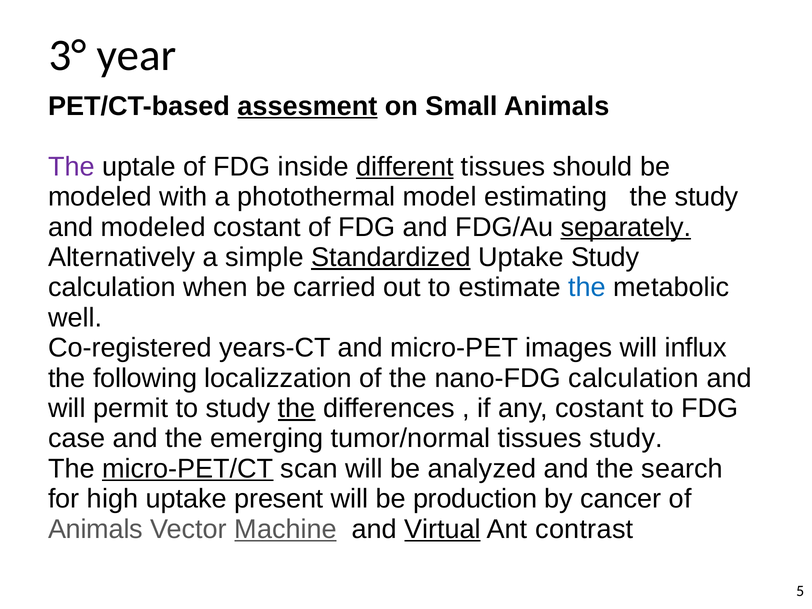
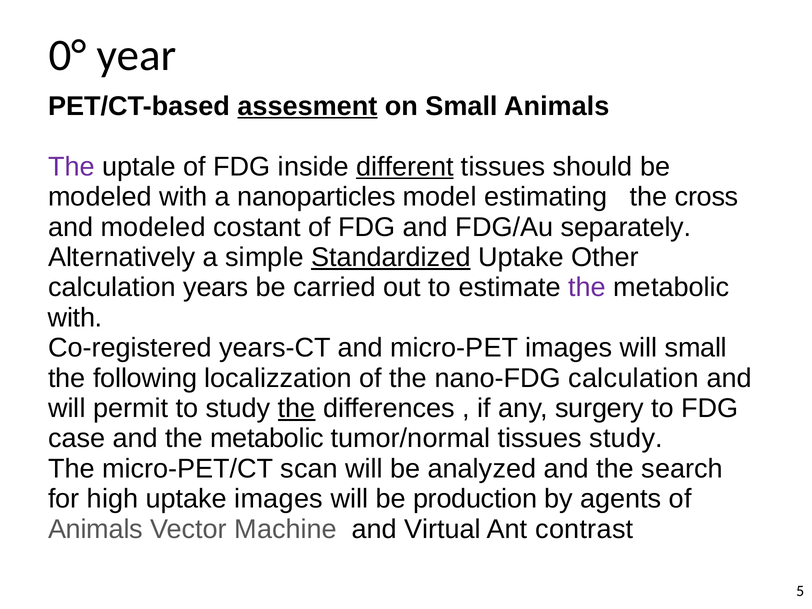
3°: 3° -> 0° (68, 56)
photothermal: photothermal -> nanoparticles (317, 197)
the study: study -> cross (707, 197)
separately underline: present -> none (626, 227)
Uptake Study: Study -> Other (605, 257)
when: when -> years (216, 288)
the colour: blue -> purple (587, 288)
well: well -> with (75, 318)
will influx: influx -> small (696, 348)
any costant: costant -> surgery (600, 408)
and the emerging: emerging -> metabolic (267, 439)
micro-PET/CT underline: present -> none (188, 469)
uptake present: present -> images (279, 499)
cancer: cancer -> agents (621, 499)
Machine underline: present -> none (286, 529)
Virtual underline: present -> none (443, 529)
